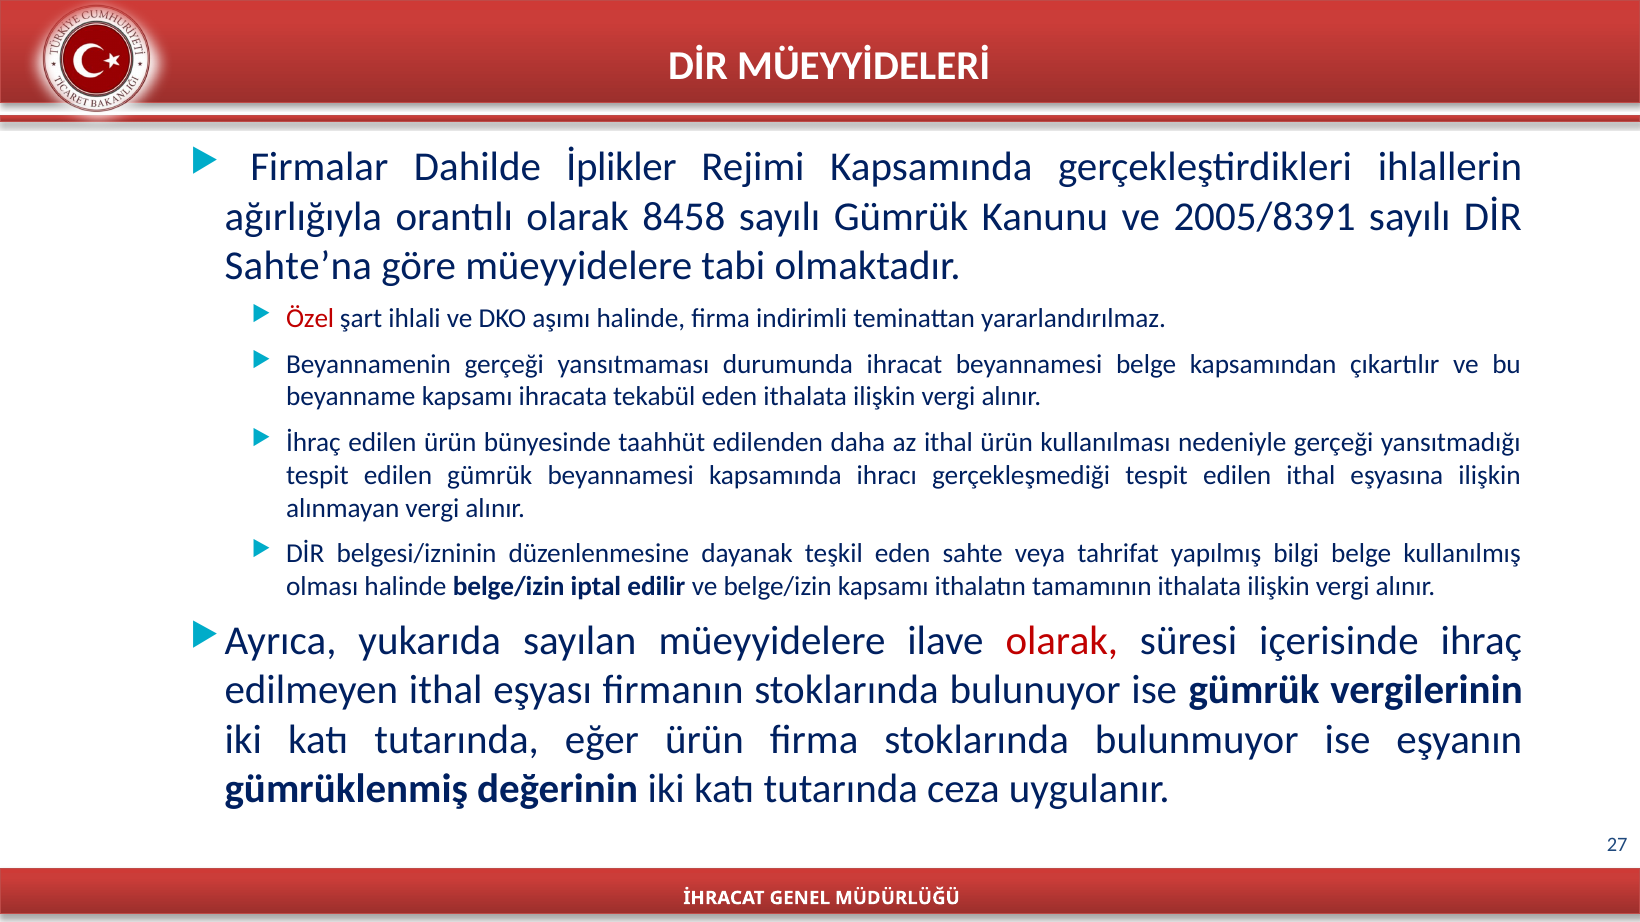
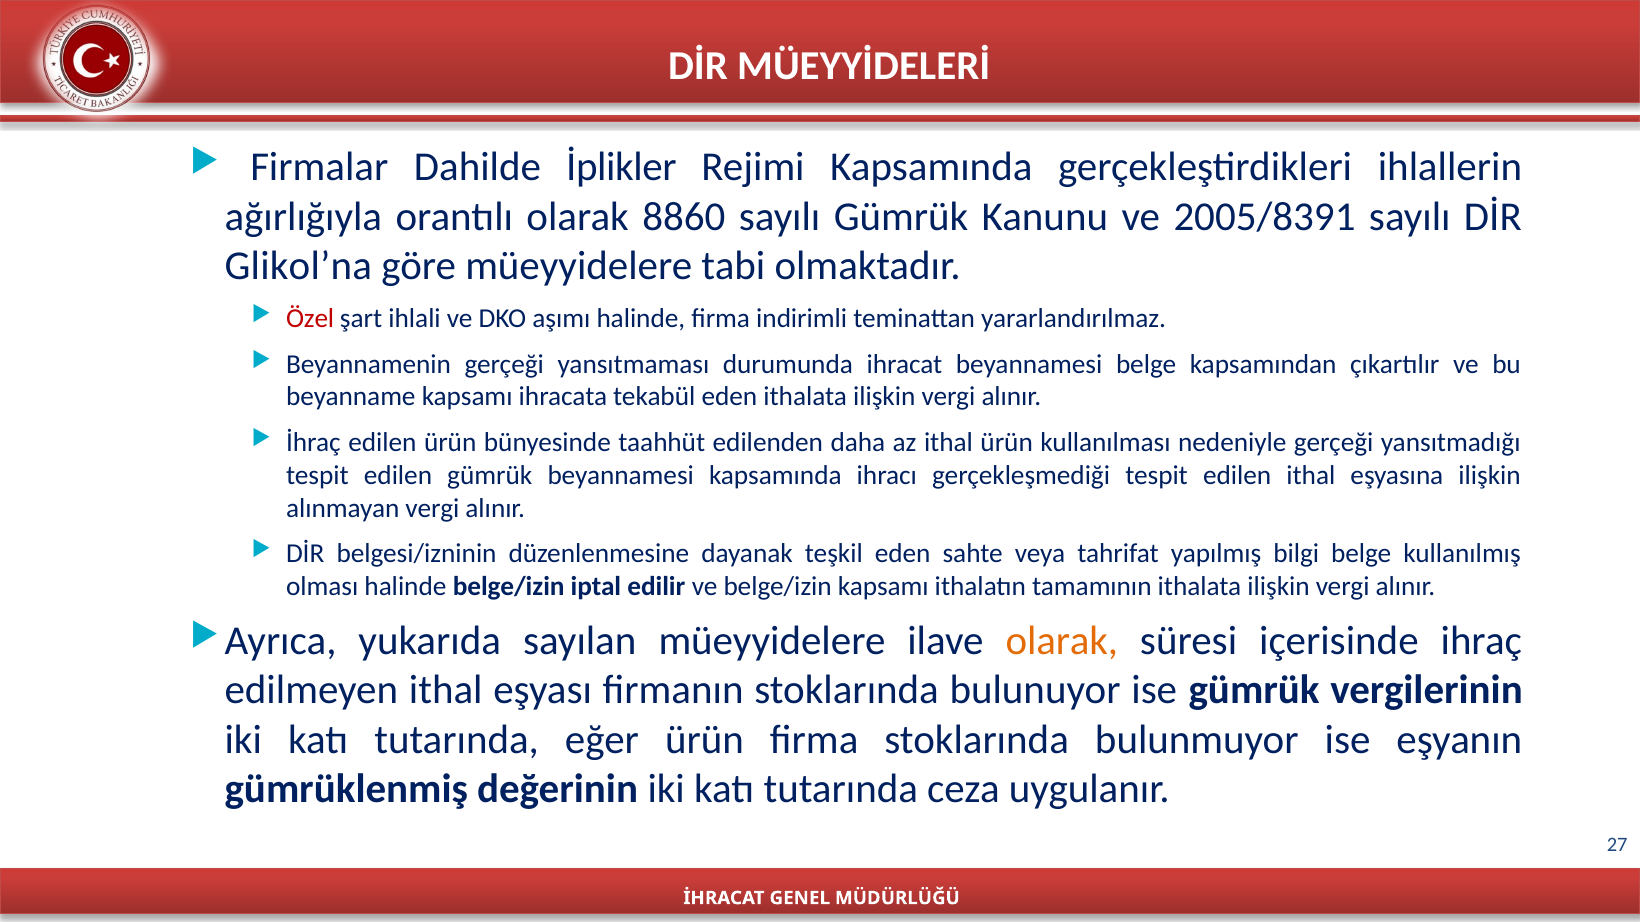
8458: 8458 -> 8860 (684, 217)
Sahte’na: Sahte’na -> Glikol’na (298, 266)
olarak colour: red -> orange (1062, 642)
